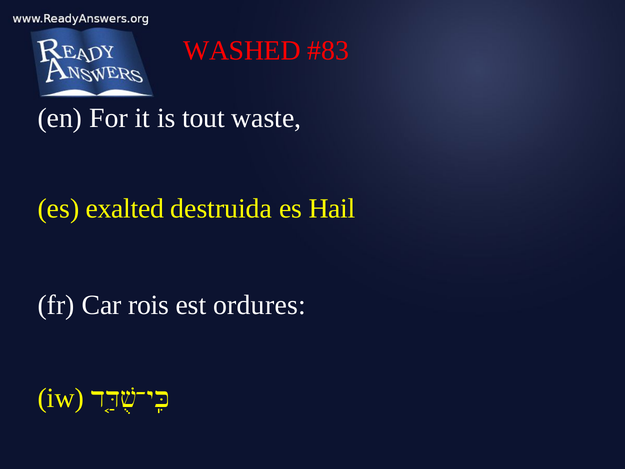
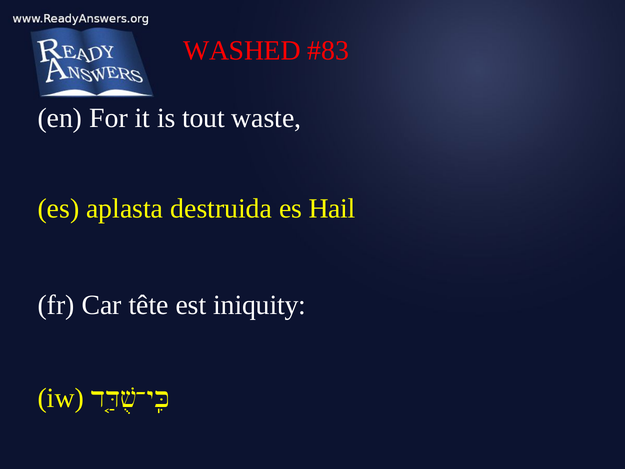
exalted: exalted -> aplasta (125, 209)
rois: rois -> tête (149, 305)
ordures: ordures -> iniquity (260, 305)
